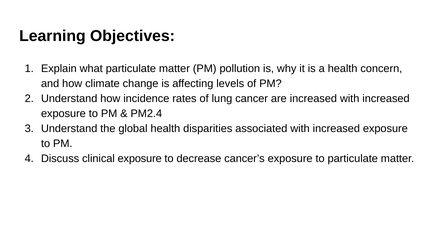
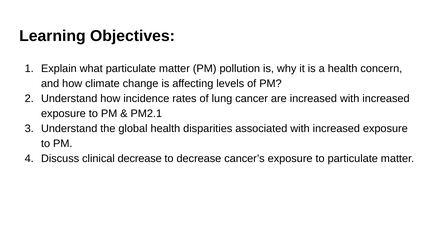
PM2.4: PM2.4 -> PM2.1 (146, 114)
clinical exposure: exposure -> decrease (140, 159)
